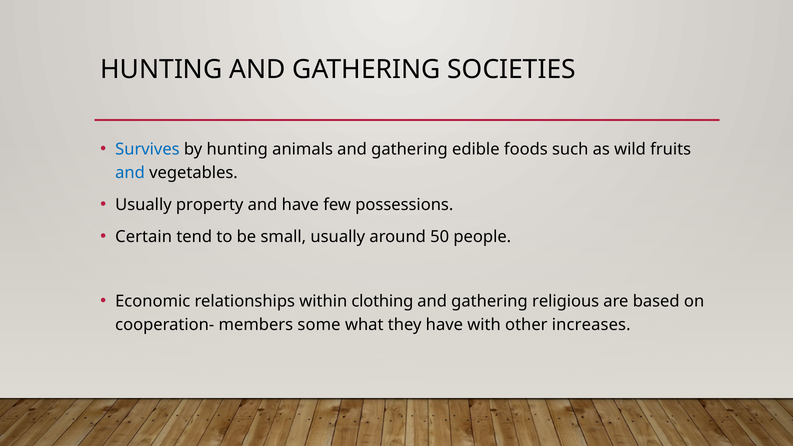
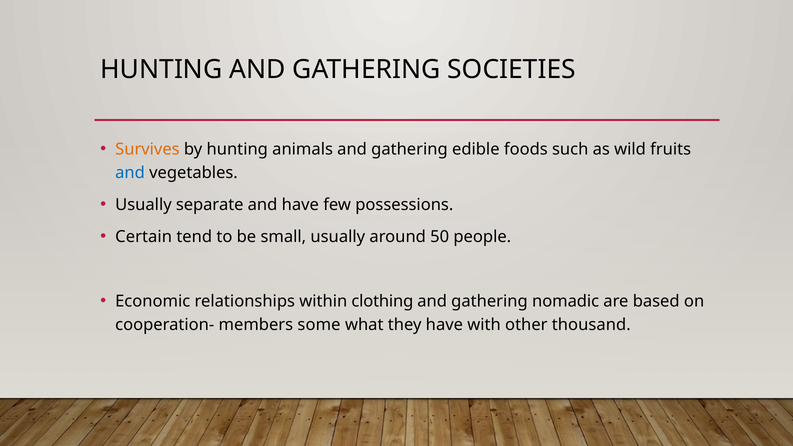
Survives colour: blue -> orange (147, 149)
property: property -> separate (210, 205)
religious: religious -> nomadic (566, 301)
increases: increases -> thousand (591, 325)
